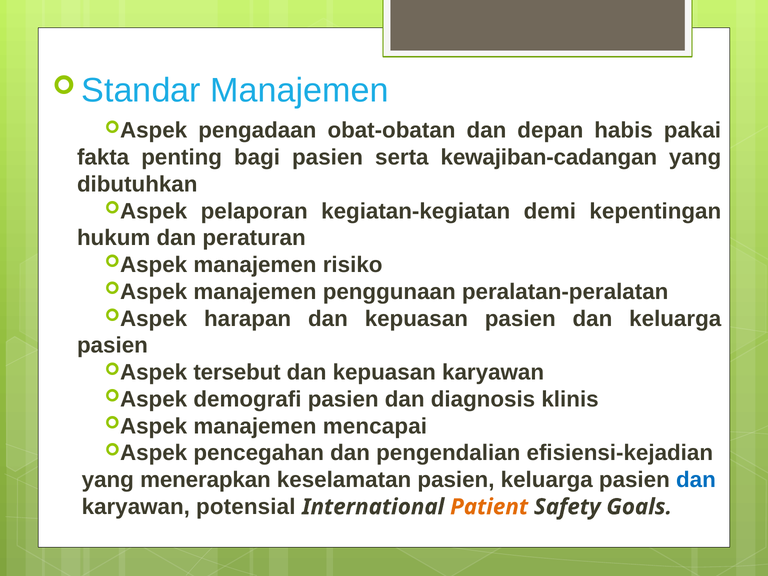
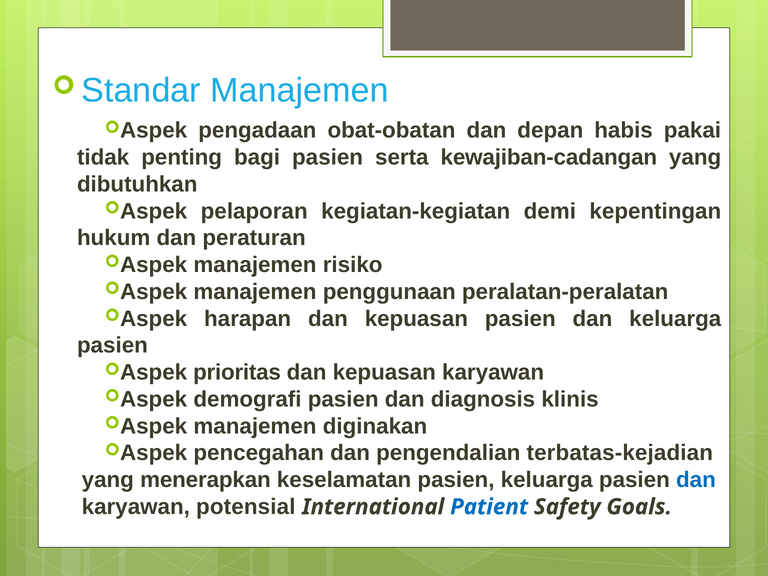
fakta: fakta -> tidak (103, 157)
tersebut: tersebut -> prioritas (237, 372)
mencapai: mencapai -> diginakan (375, 426)
efisiensi-kejadian: efisiensi-kejadian -> terbatas-kejadian (620, 453)
Patient colour: orange -> blue (489, 507)
